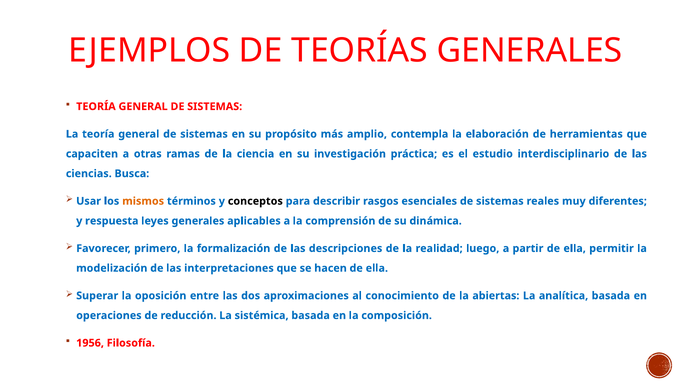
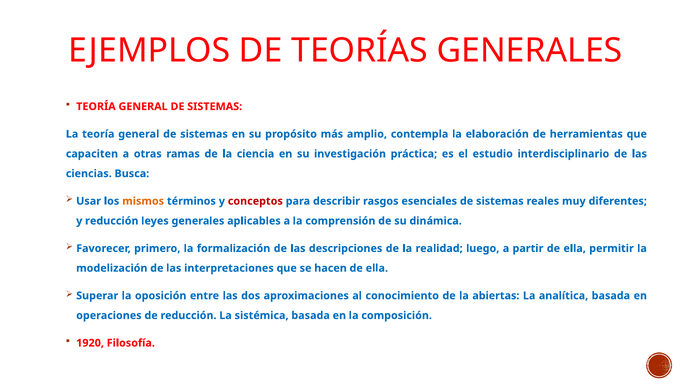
conceptos colour: black -> red (255, 201)
y respuesta: respuesta -> reducción (112, 221)
1956: 1956 -> 1920 (90, 344)
